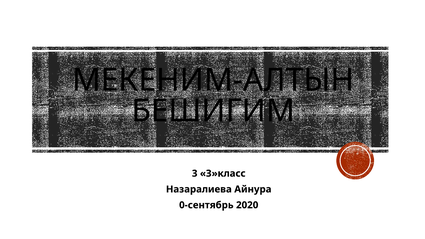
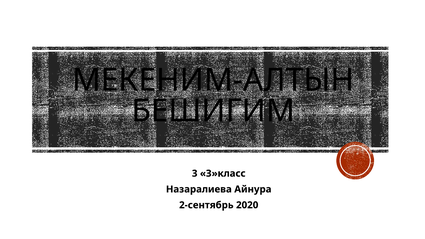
0-сентябрь: 0-сентябрь -> 2-сентябрь (206, 205)
